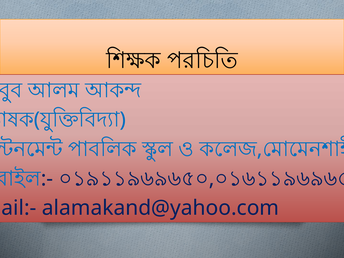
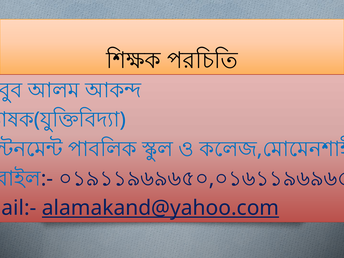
alamakand@yahoo.com underline: none -> present (161, 208)
